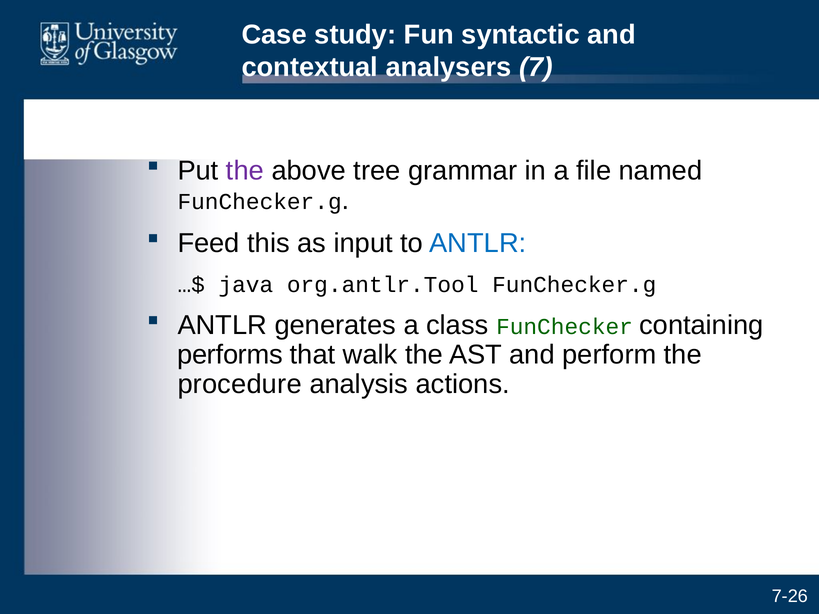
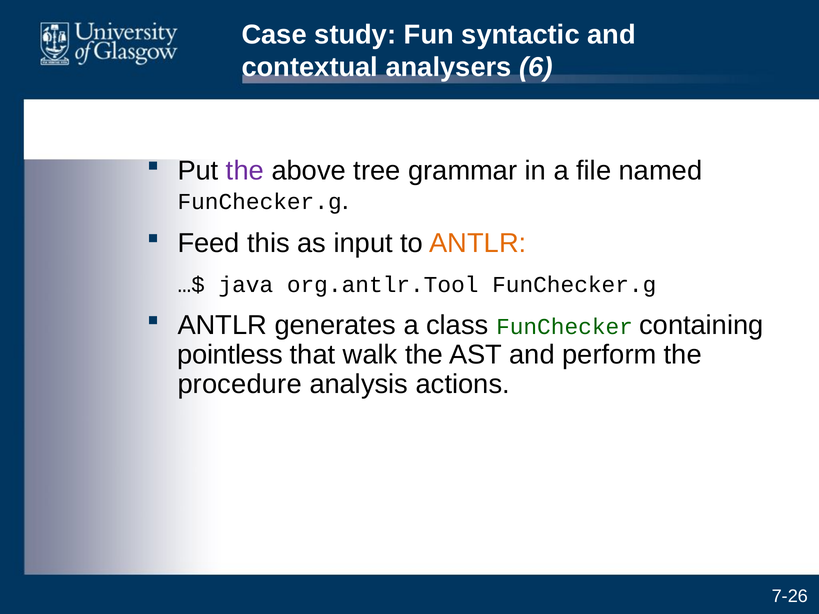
7: 7 -> 6 (536, 67)
ANTLR colour: blue -> orange (478, 244)
performs: performs -> pointless (230, 355)
